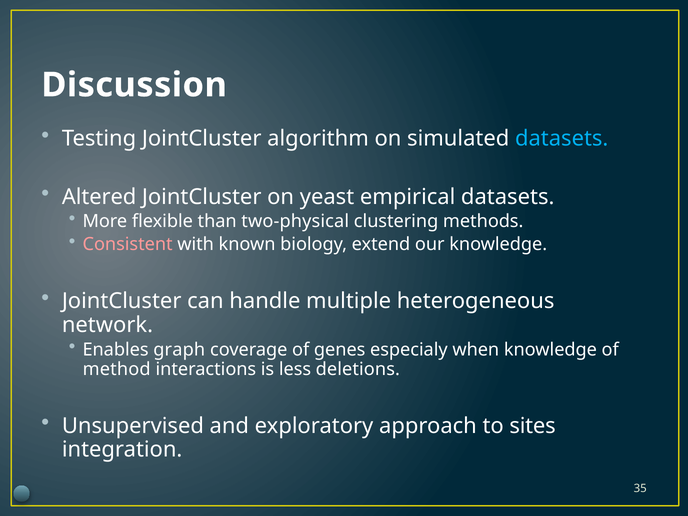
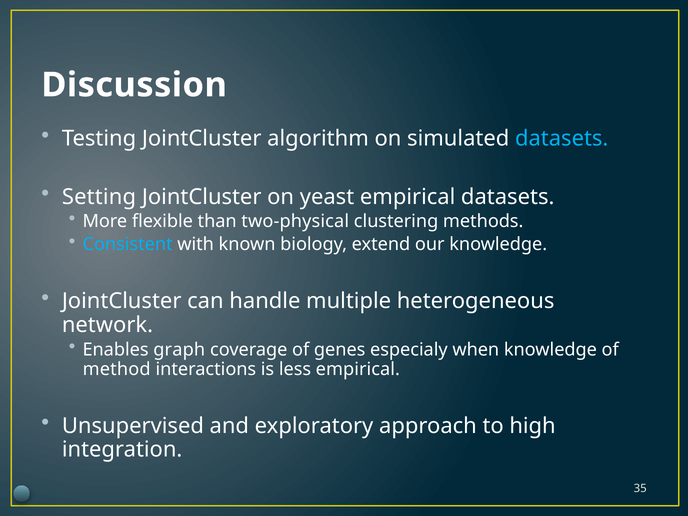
Altered: Altered -> Setting (99, 197)
Consistent colour: pink -> light blue (128, 244)
less deletions: deletions -> empirical (358, 369)
sites: sites -> high (533, 426)
